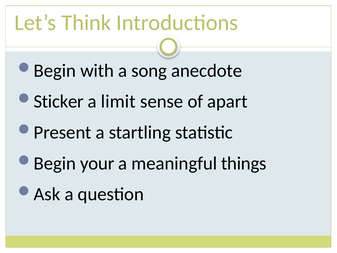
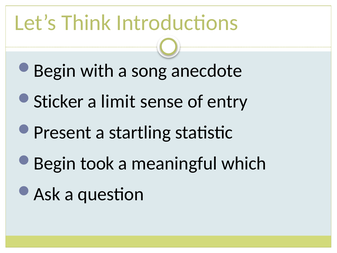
apart: apart -> entry (227, 101)
your: your -> took (97, 163)
things: things -> which (244, 163)
